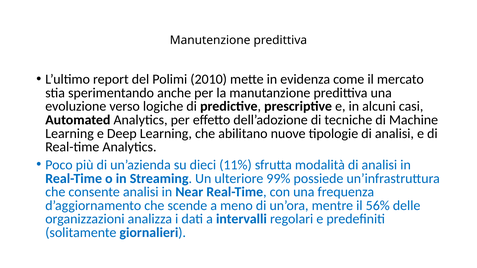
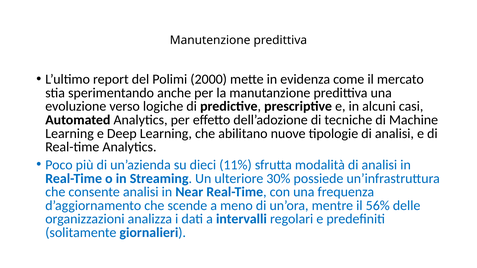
2010: 2010 -> 2000 (209, 79)
99%: 99% -> 30% (278, 179)
